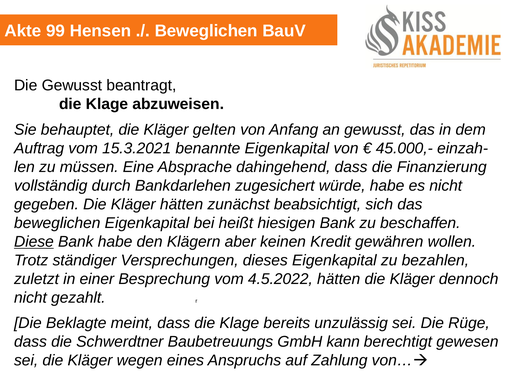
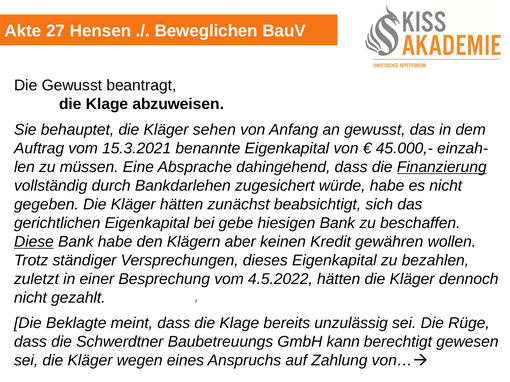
99: 99 -> 27 (56, 31)
gelten: gelten -> sehen (214, 130)
Finanzierung underline: none -> present (442, 167)
beweglichen: beweglichen -> gerichtlichen (57, 223)
heißt: heißt -> gebe (236, 223)
